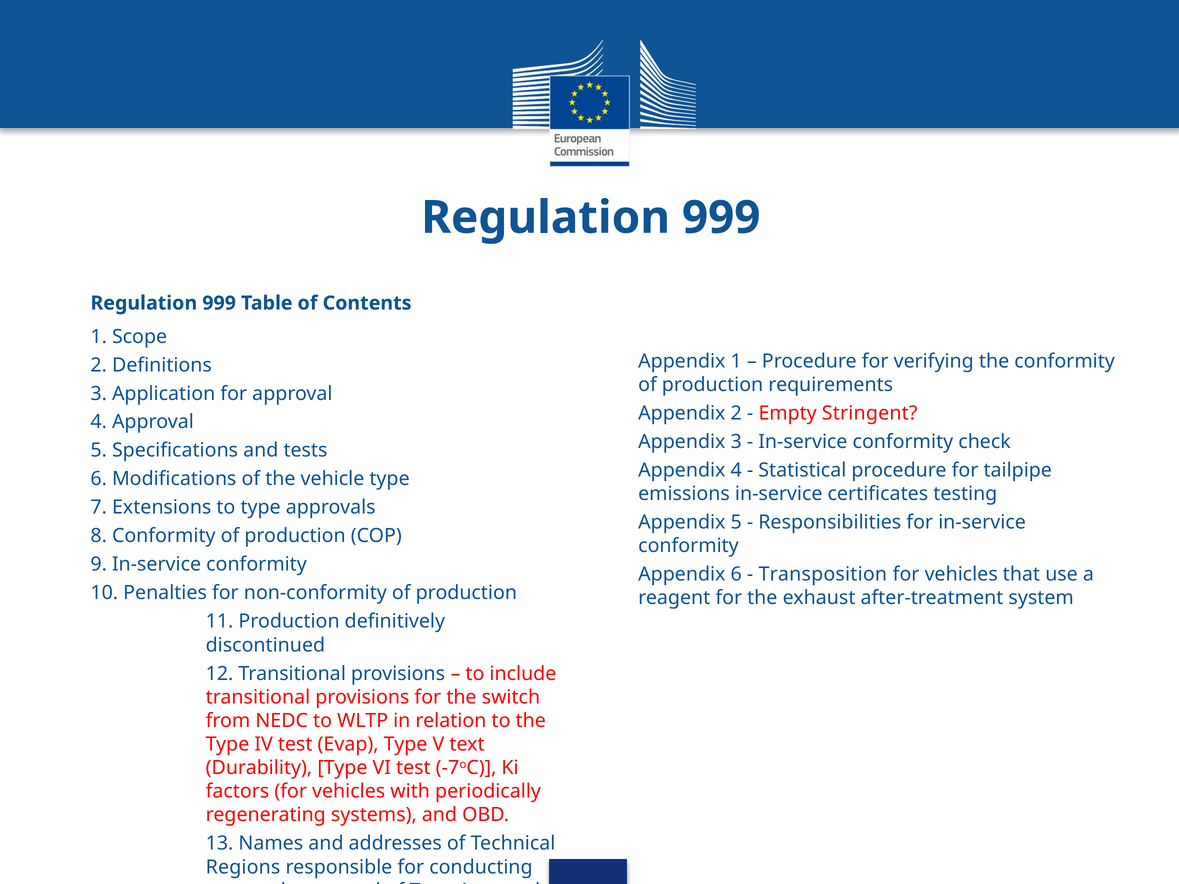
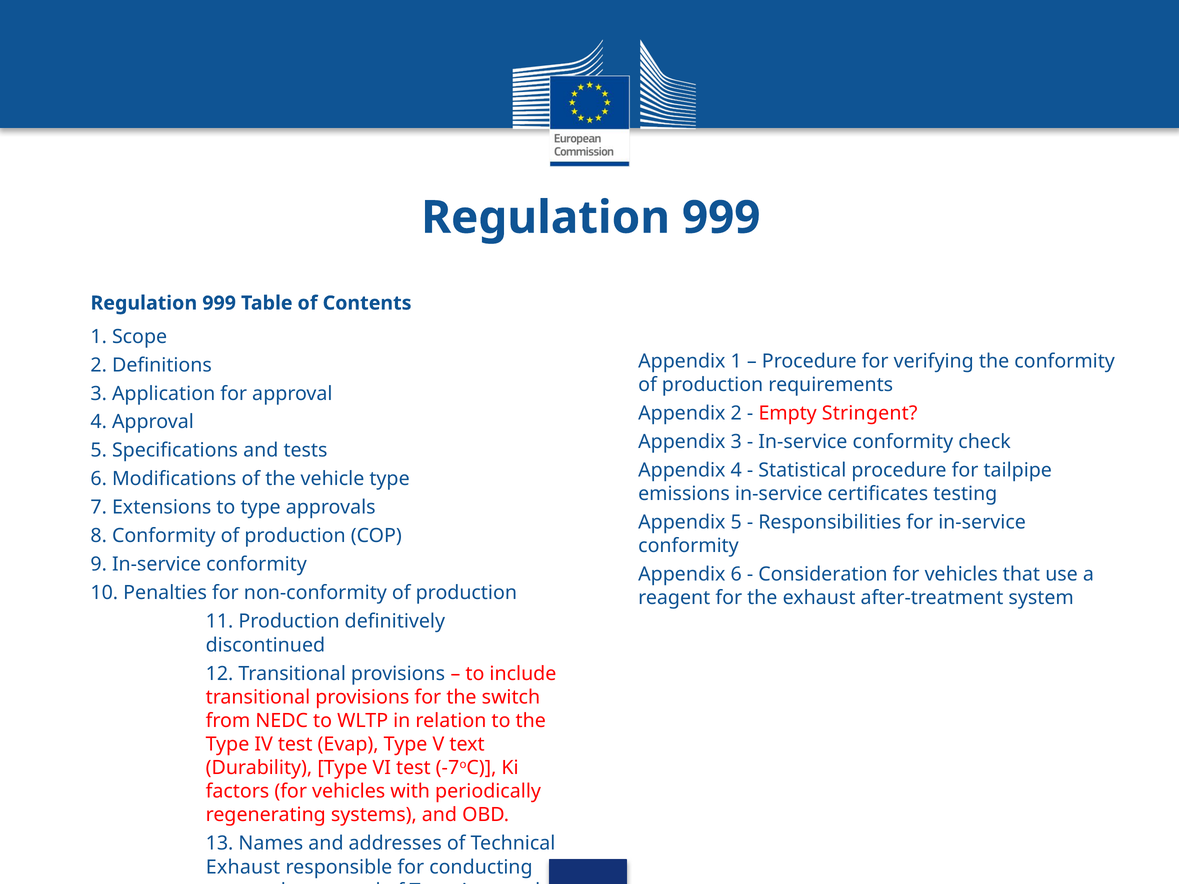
Transposition: Transposition -> Consideration (823, 574)
Regions: Regions -> Exhaust (243, 867)
